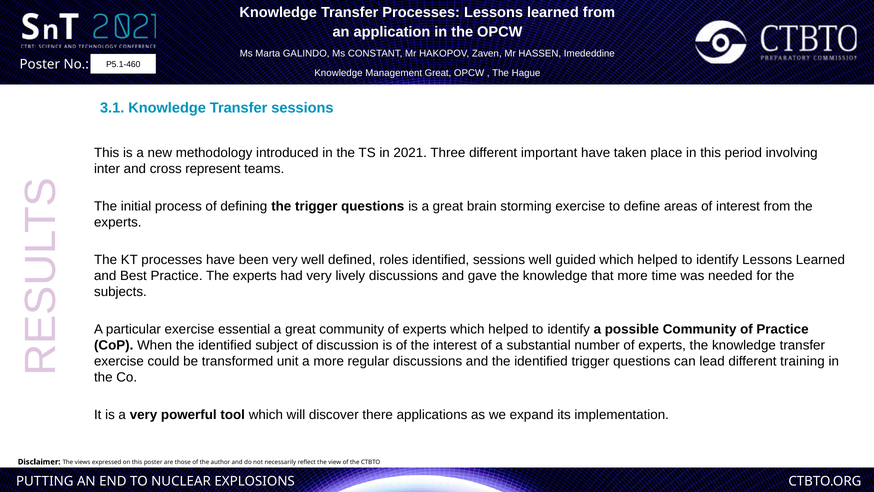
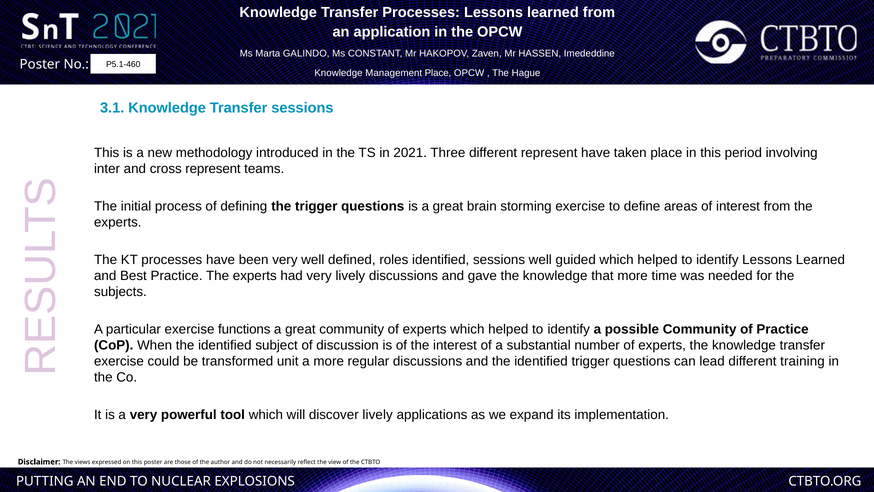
Management Great: Great -> Place (438, 73)
different important: important -> represent (549, 153)
essential: essential -> functions (244, 329)
discover there: there -> lively (378, 415)
